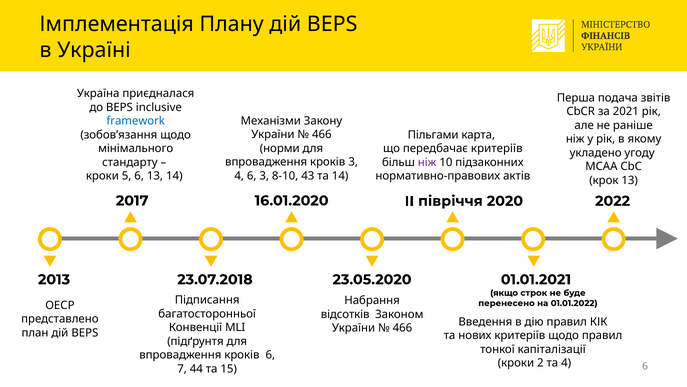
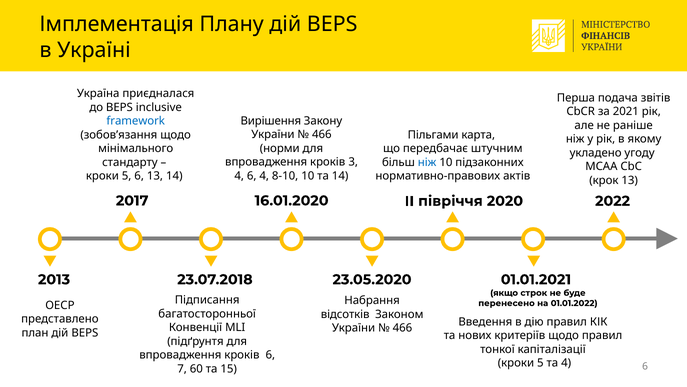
Механізми: Механізми -> Вирішення (271, 121)
передбачає критеріїв: критеріїв -> штучним (497, 148)
ніж colour: purple -> blue (427, 162)
6 3: 3 -> 4 (264, 176)
8-10 43: 43 -> 10 (308, 176)
2: 2 -> 5 (540, 363)
44: 44 -> 60 (196, 368)
